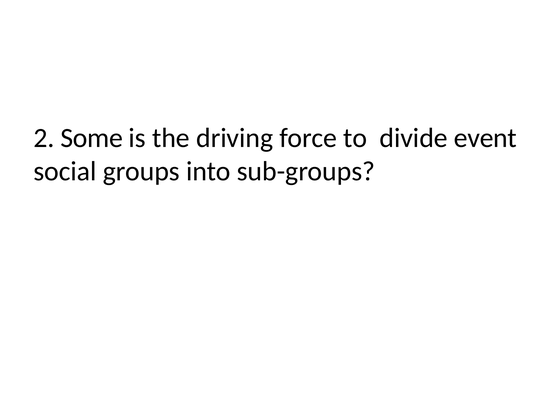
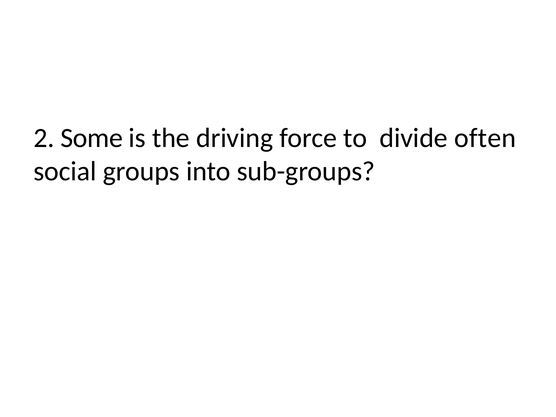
event: event -> often (485, 138)
